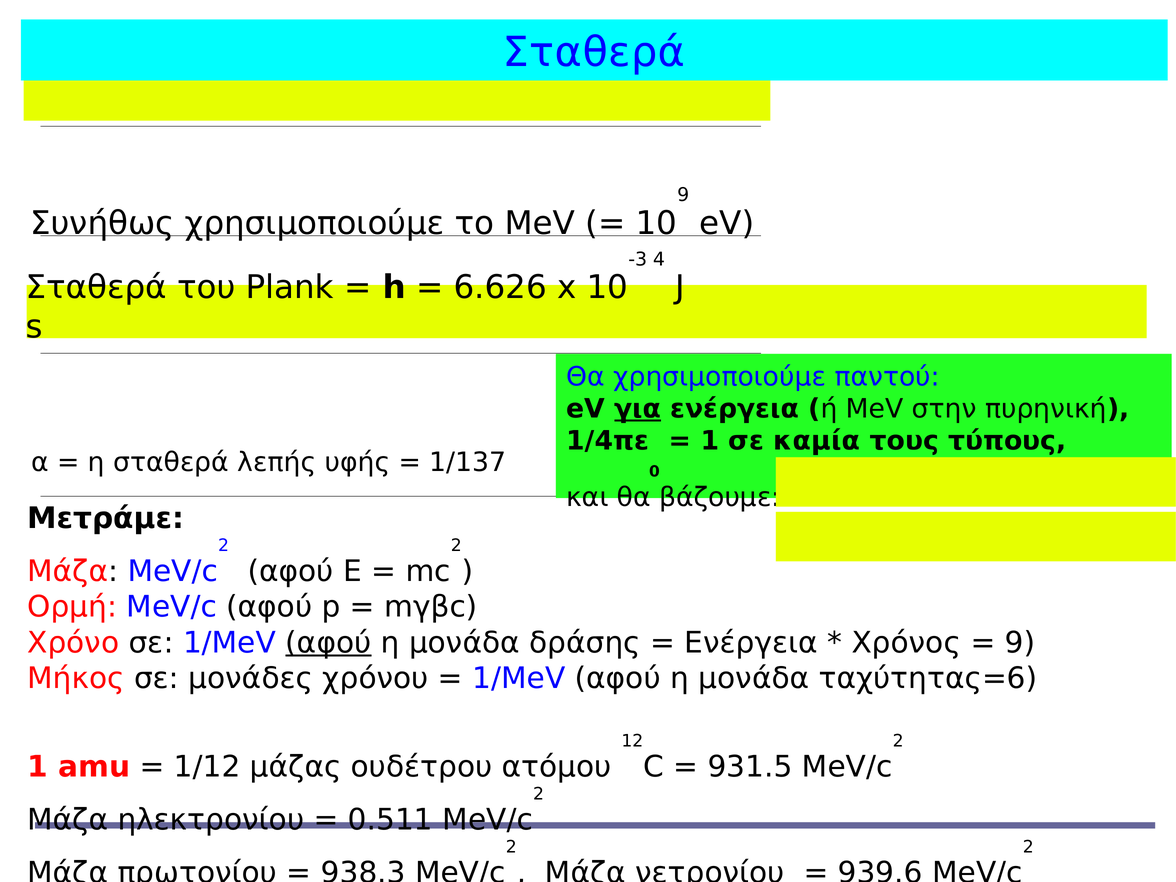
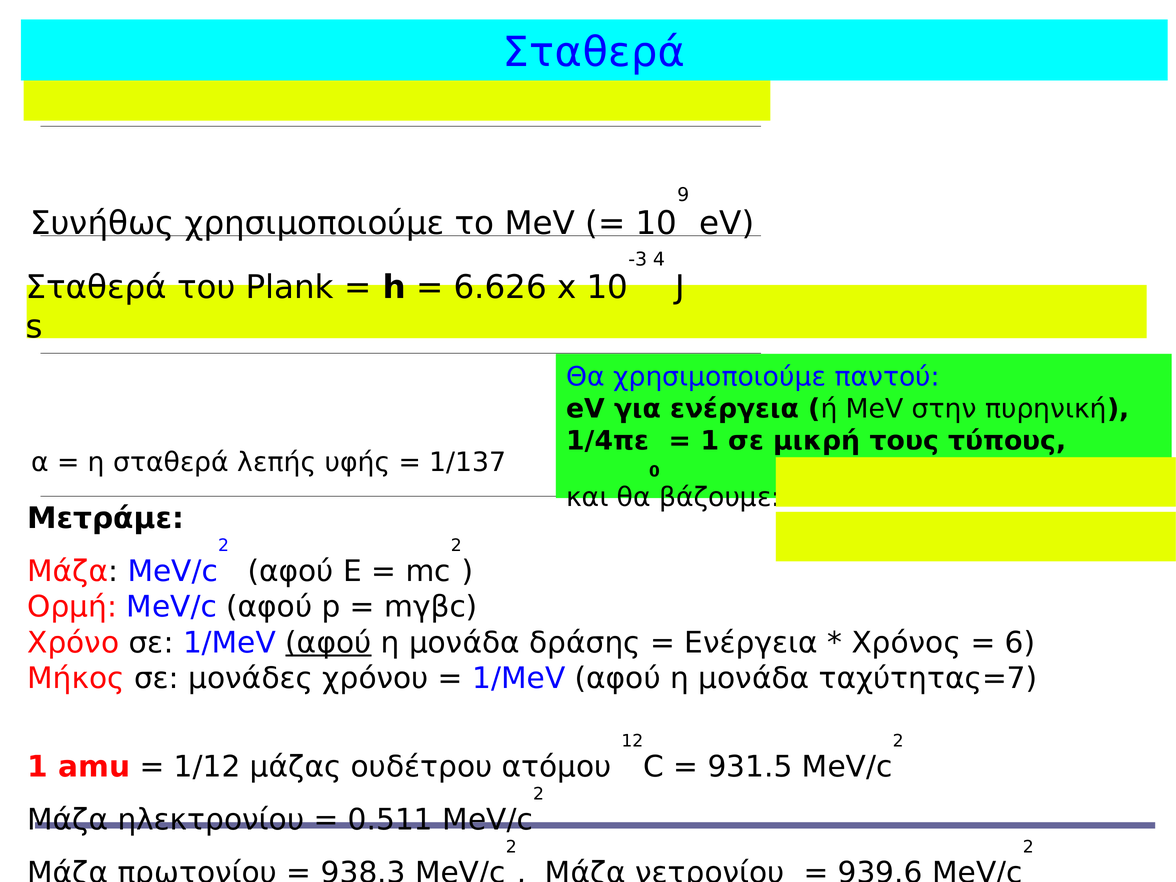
για underline: present -> none (638, 409)
καμία: καμία -> μικρή (817, 441)
9: 9 -> 6 (1020, 643)
ταχύτητας=6: ταχύτητας=6 -> ταχύτητας=7 (928, 678)
